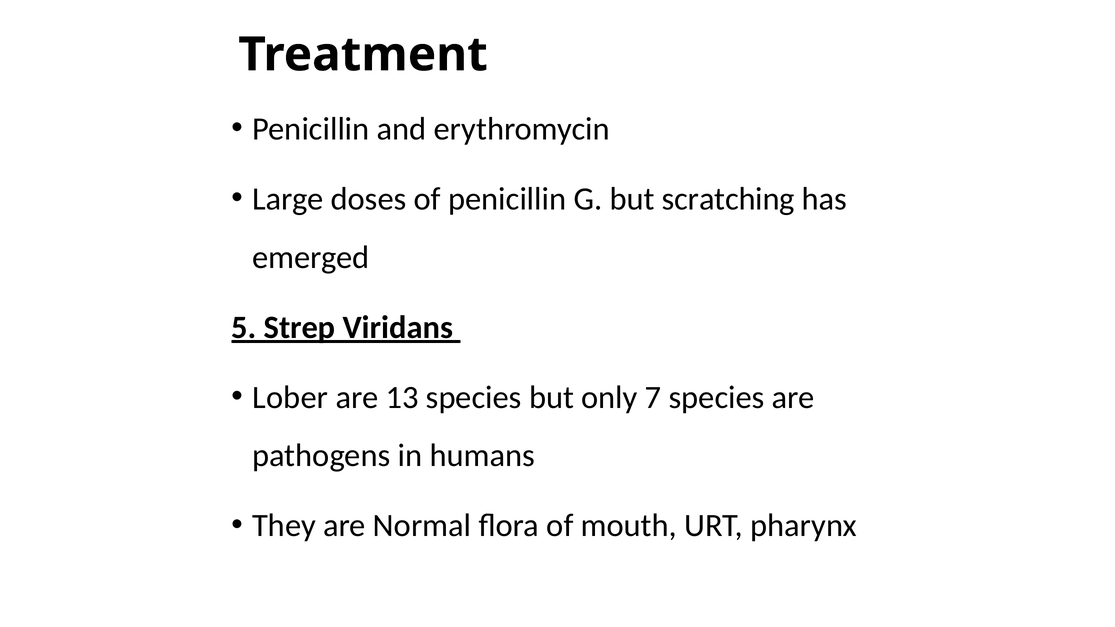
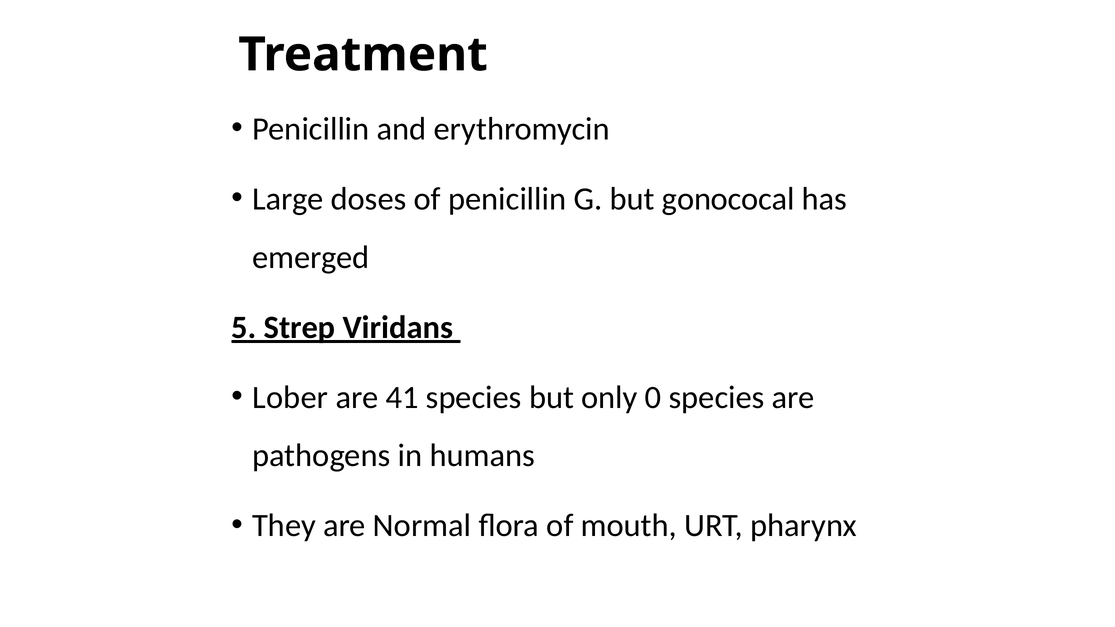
scratching: scratching -> gonococal (728, 199)
13: 13 -> 41 (402, 397)
7: 7 -> 0 (653, 397)
